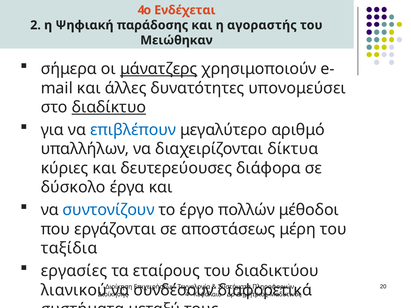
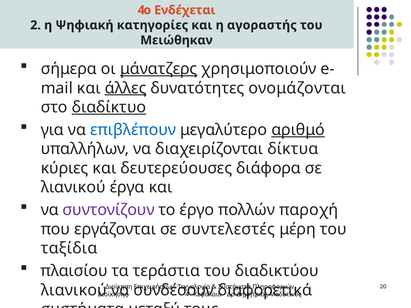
παράδοσης: παράδοσης -> κατηγορίες (152, 25)
άλλες underline: none -> present (126, 88)
υπονομεύσει: υπονομεύσει -> ονομάζονται (297, 88)
αριθμό underline: none -> present (298, 130)
δύσκολο: δύσκολο -> λιανικού (73, 188)
συντονίζουν colour: blue -> purple (109, 210)
μέθοδοι: μέθοδοι -> παροχή (309, 210)
αποστάσεως: αποστάσεως -> συντελεστές (228, 229)
εργασίες: εργασίες -> πλαισίου (74, 271)
εταίρους: εταίρους -> τεράστια (166, 271)
